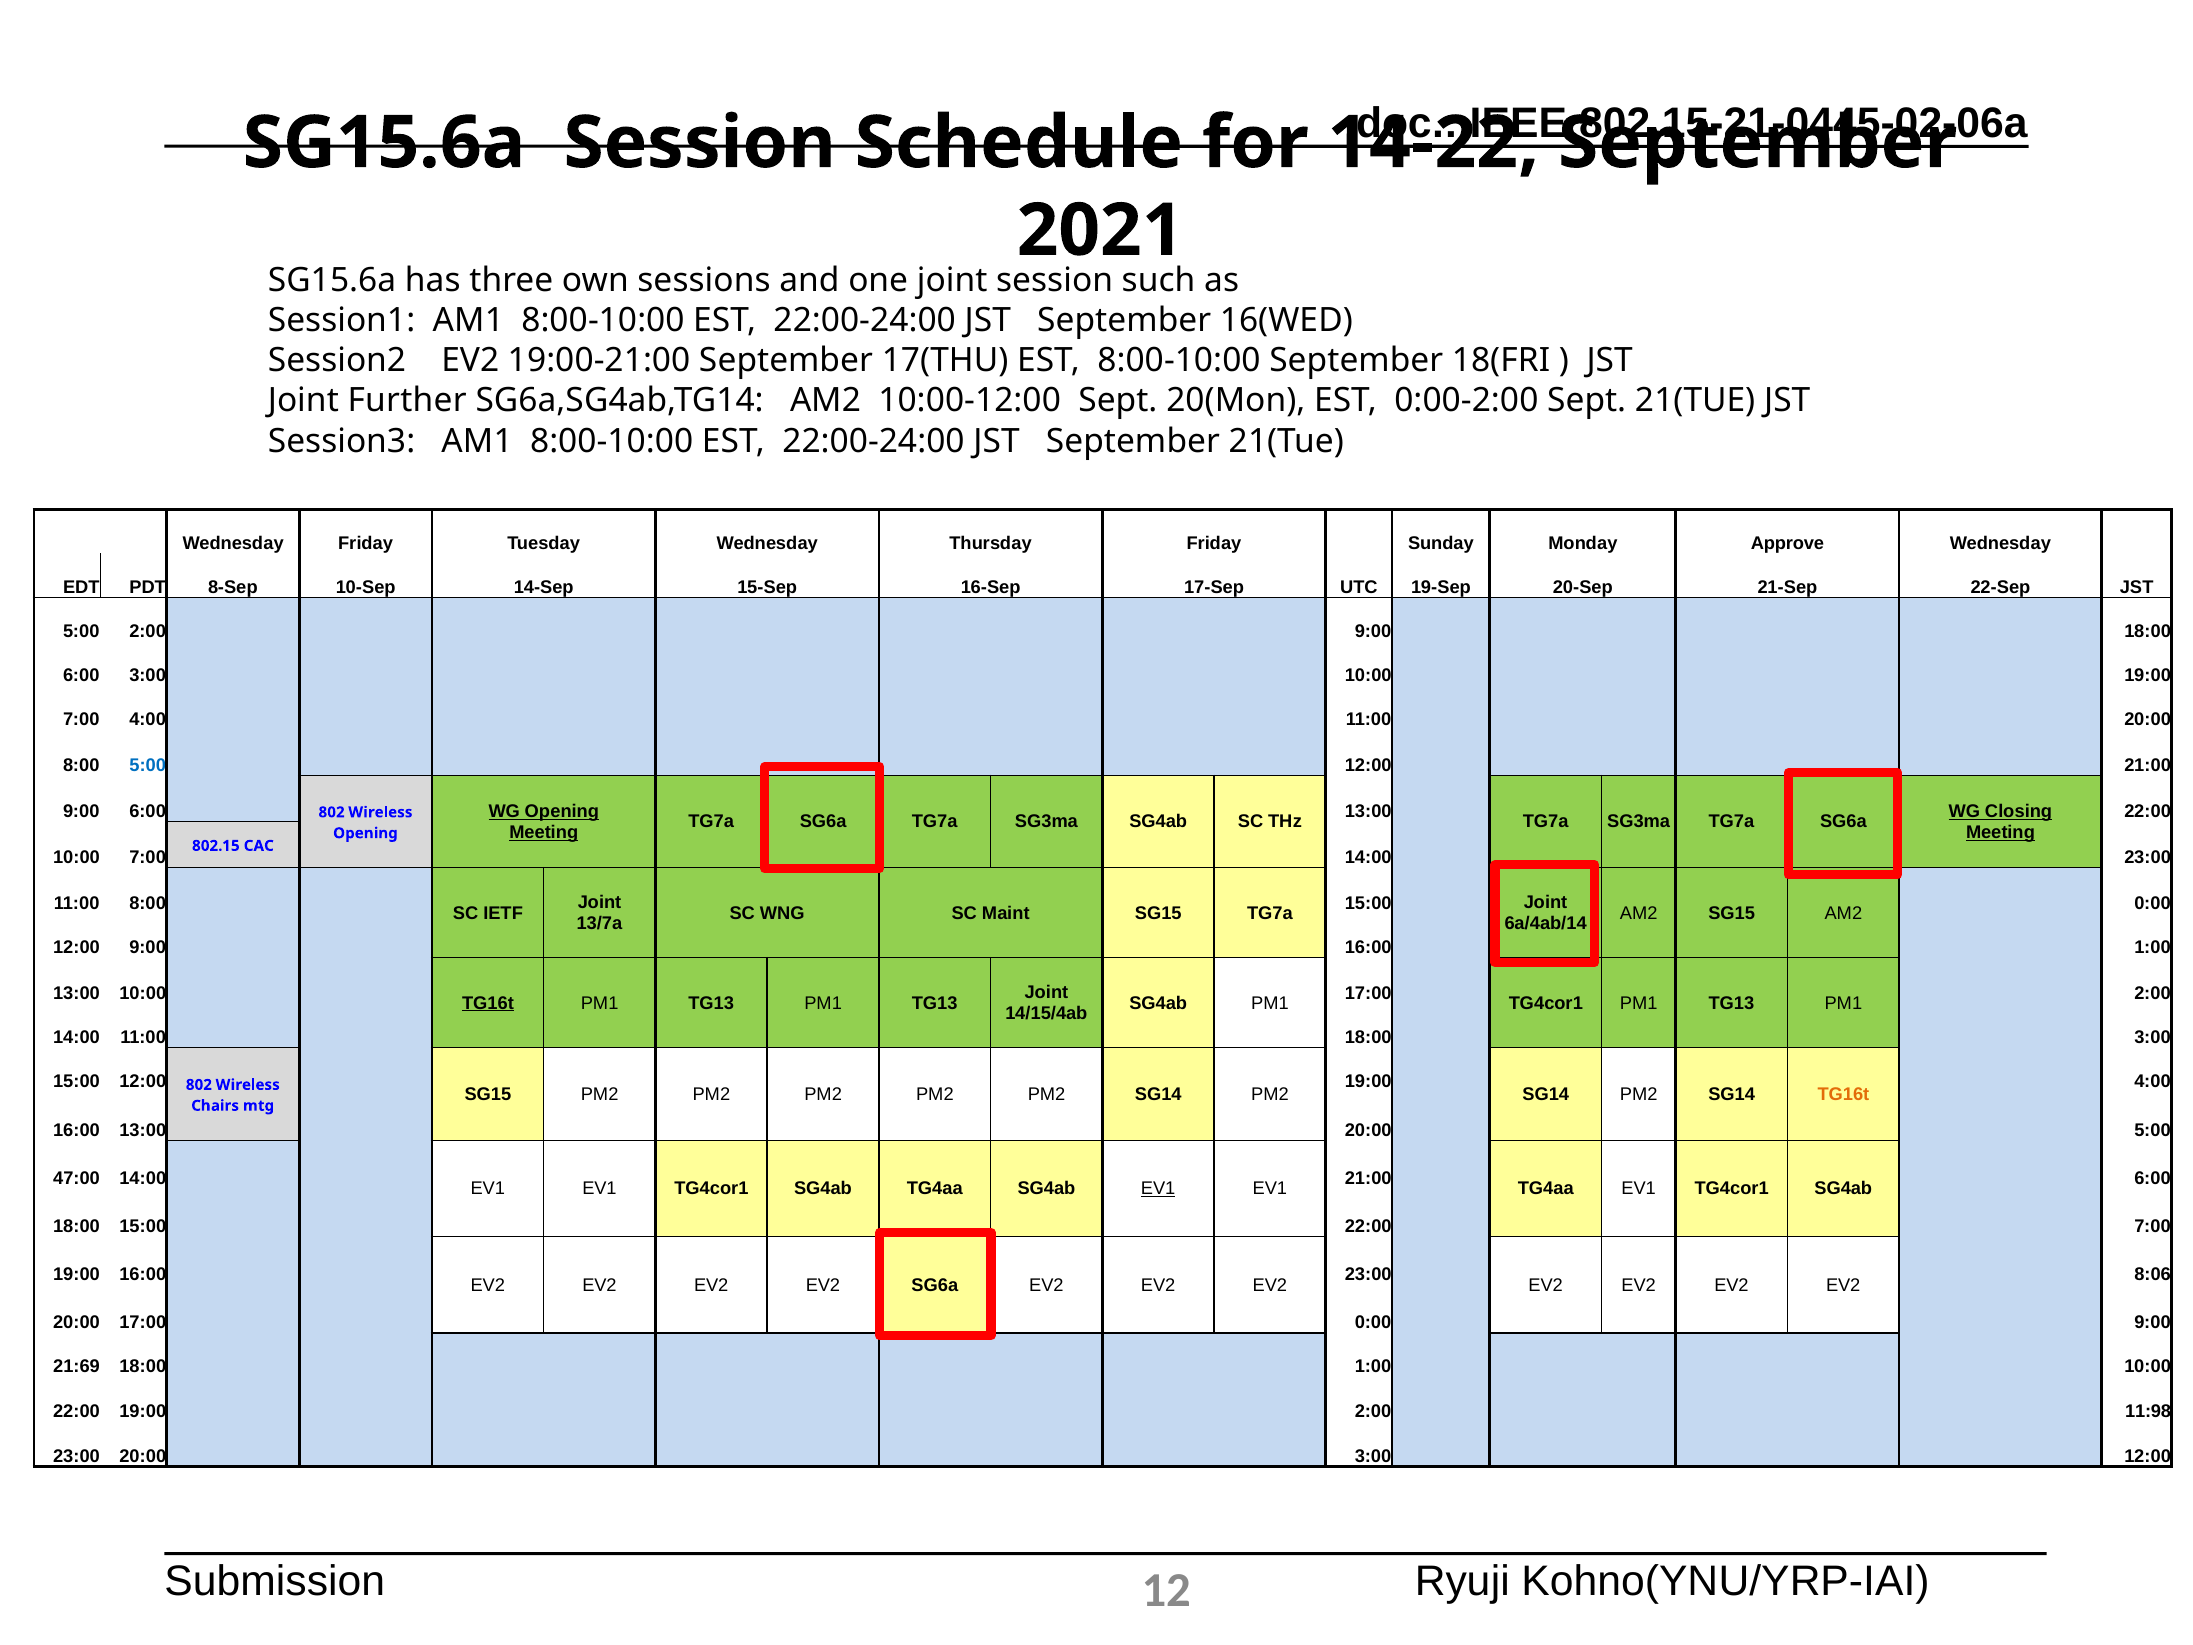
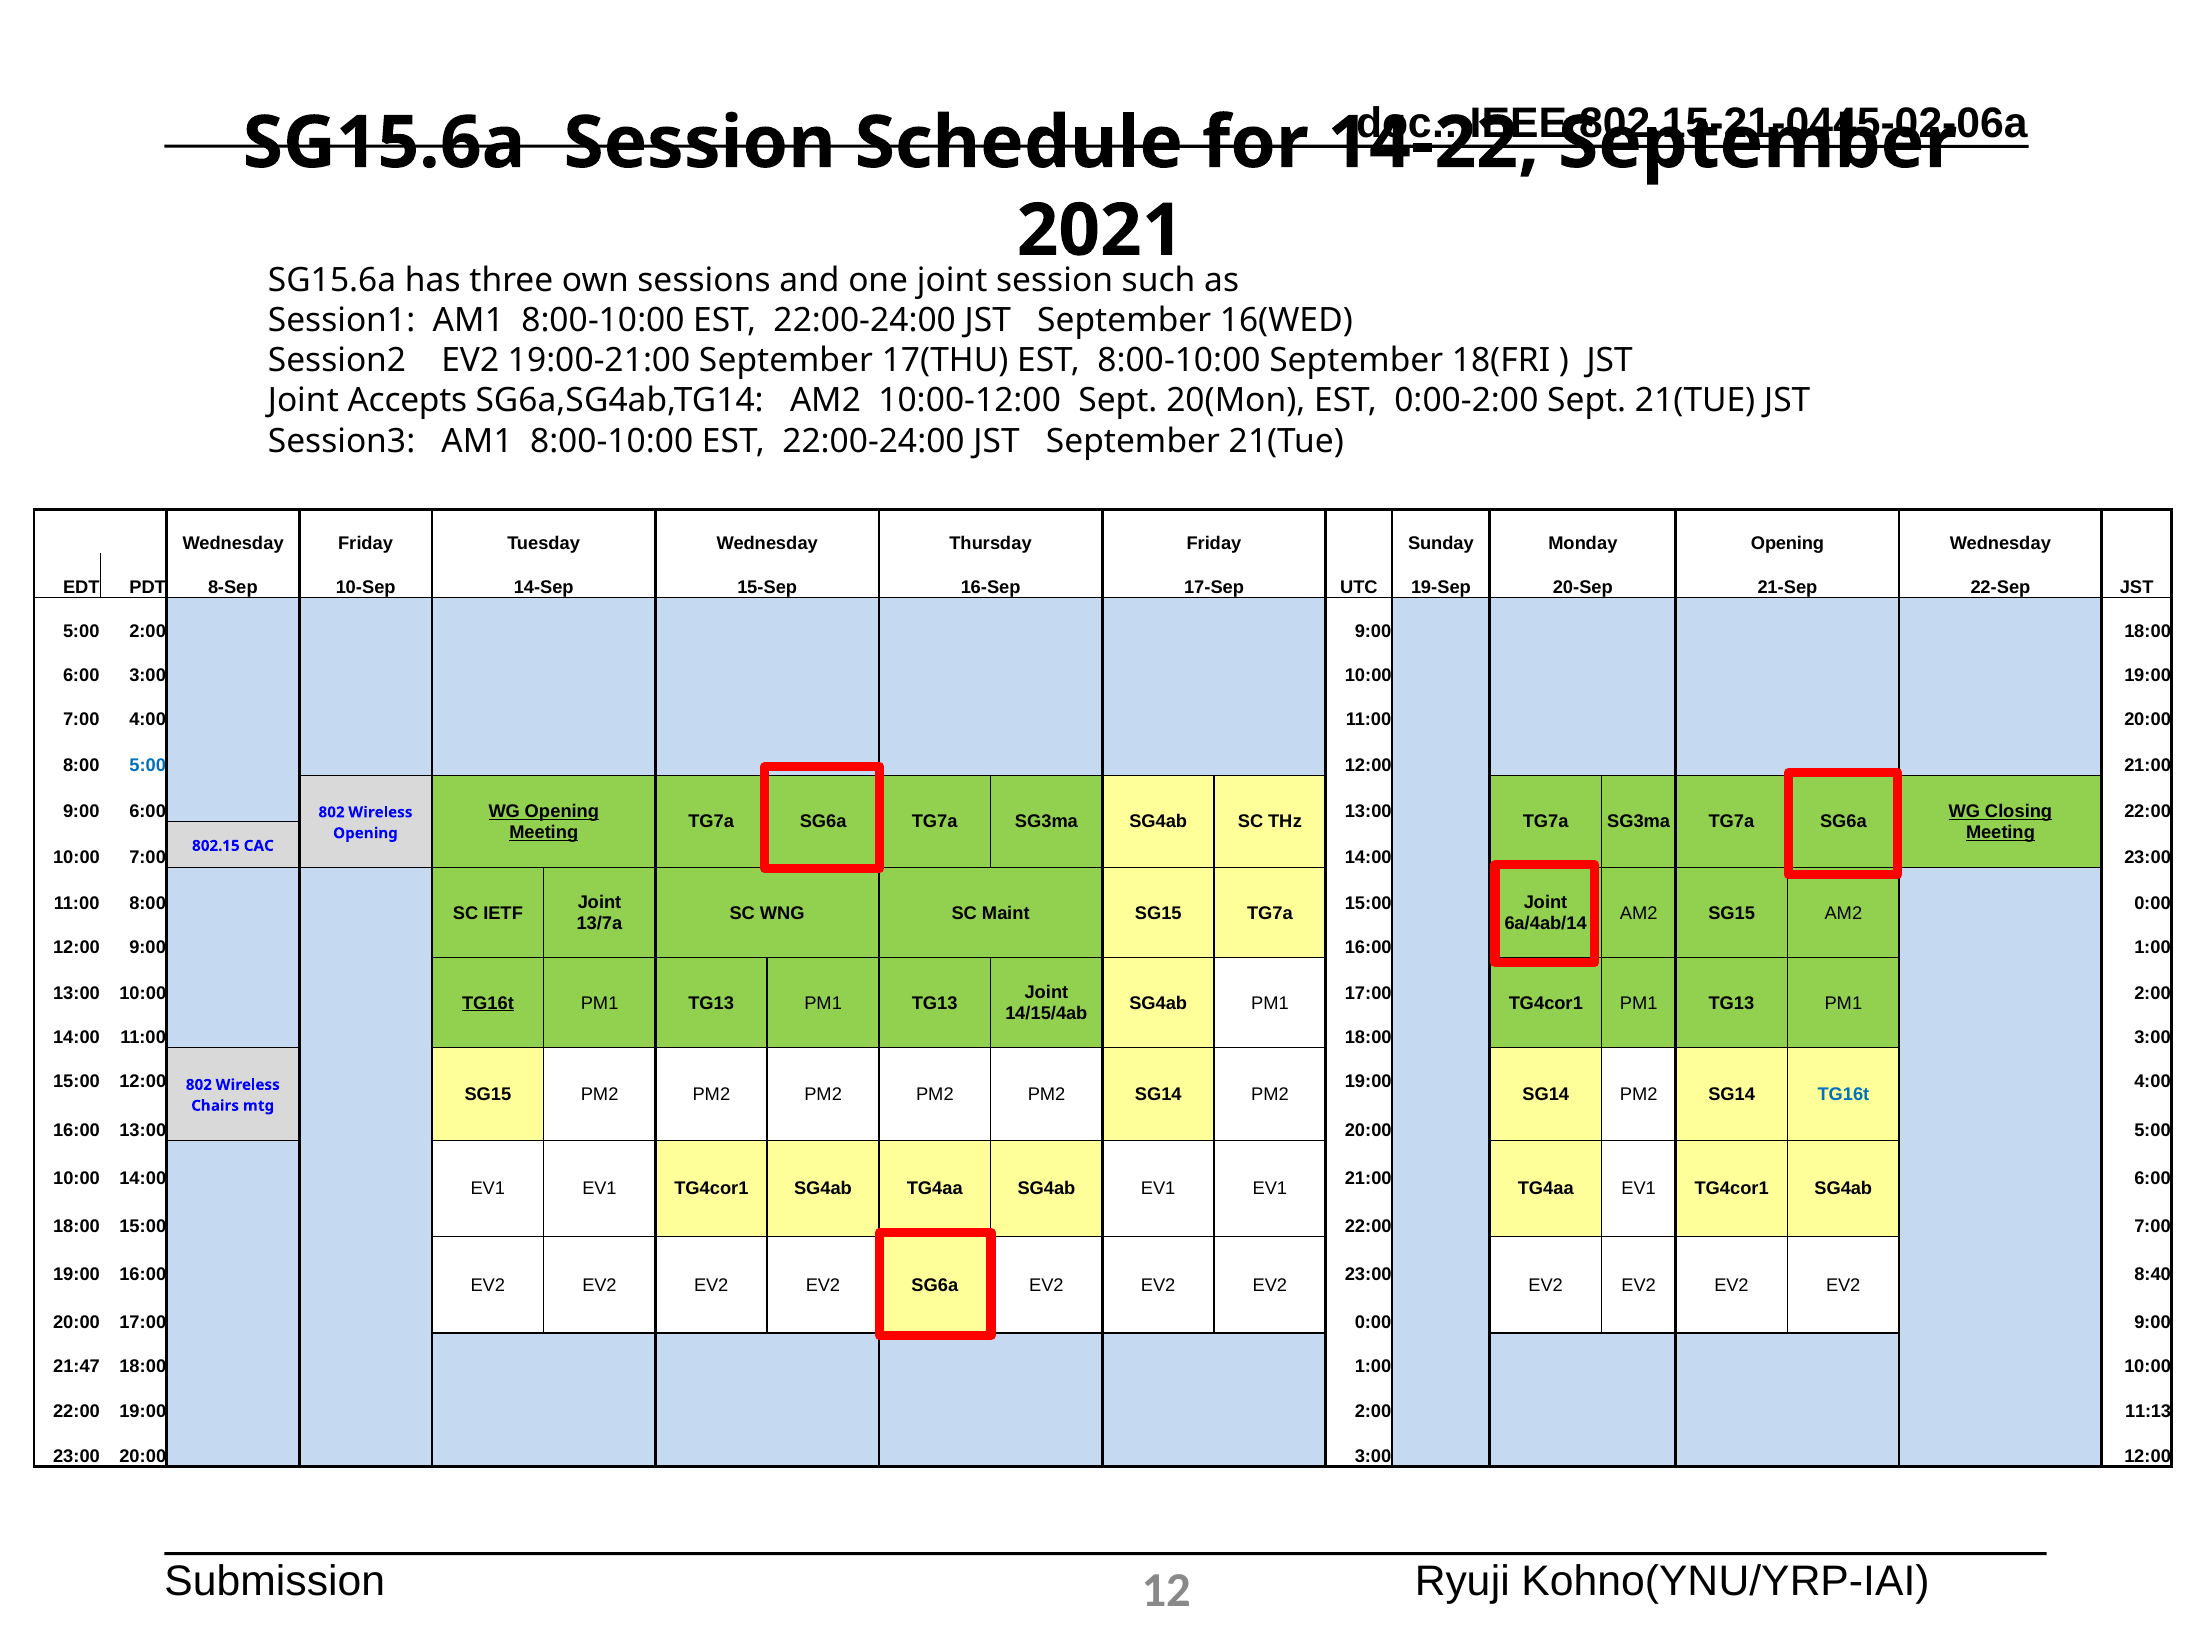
Further: Further -> Accepts (407, 401)
Monday Approve: Approve -> Opening (1787, 543)
TG16t colour: orange -> blue (1843, 1094)
47:00: 47:00 -> 10:00 (77, 1178)
EV1 underline: present -> none (1158, 1189)
8:06: 8:06 -> 8:40 (2153, 1274)
21:69: 21:69 -> 21:47 (77, 1367)
11:98: 11:98 -> 11:13 (2148, 1411)
